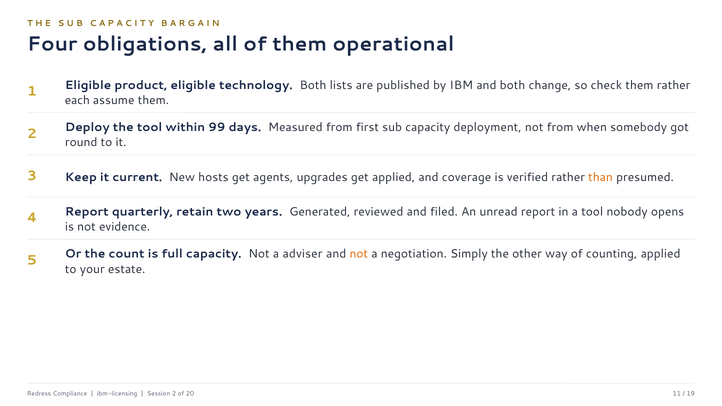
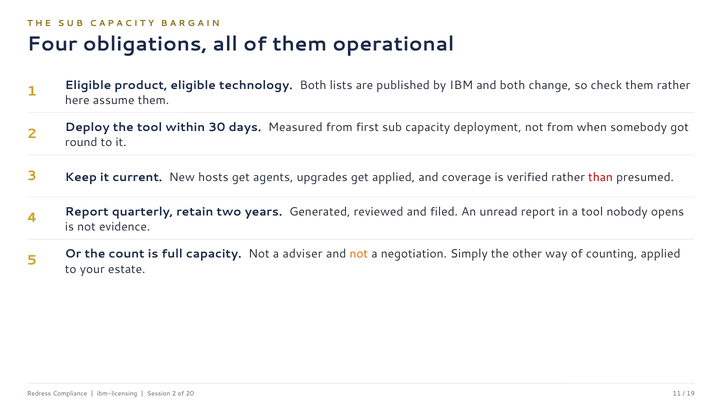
each: each -> here (77, 100)
99: 99 -> 30 (217, 127)
than colour: orange -> red (601, 177)
